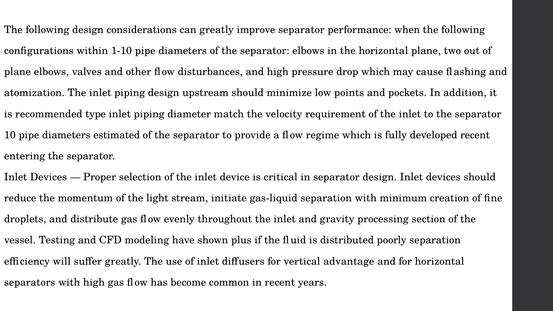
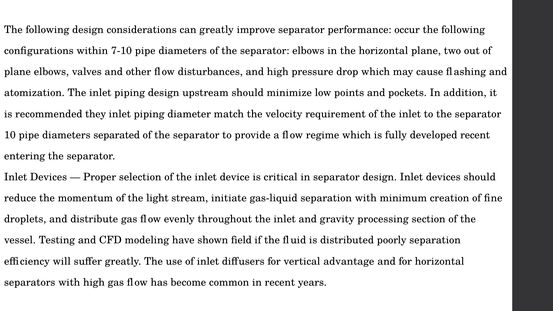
when: when -> occur (407, 30)
1-10: 1-10 -> 7-10 (122, 51)
type: type -> they (96, 114)
estimated: estimated -> separated (117, 135)
plus: plus -> field (241, 240)
